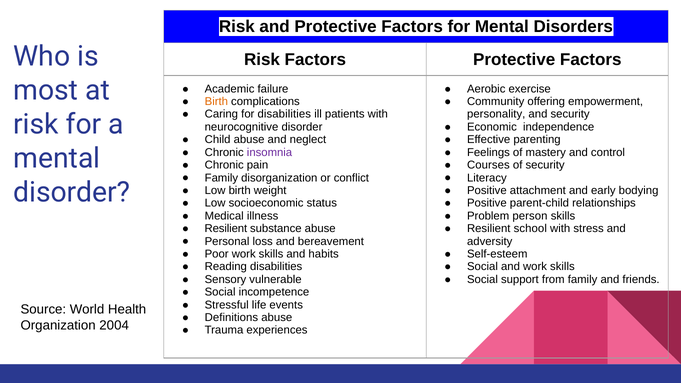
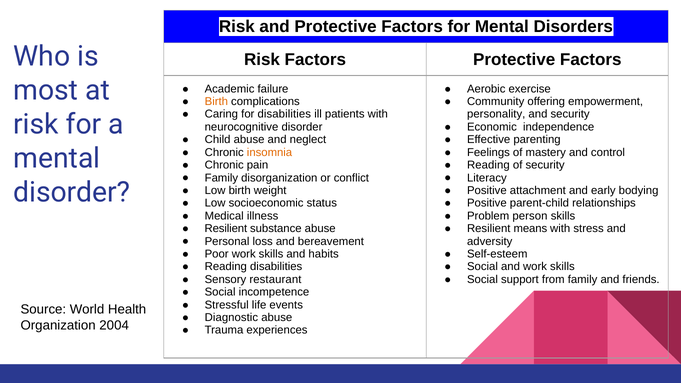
insomnia colour: purple -> orange (270, 152)
Courses: Courses -> Reading (488, 165)
school: school -> means (530, 229)
vulnerable: vulnerable -> restaurant (275, 279)
Definitions: Definitions -> Diagnostic (231, 318)
